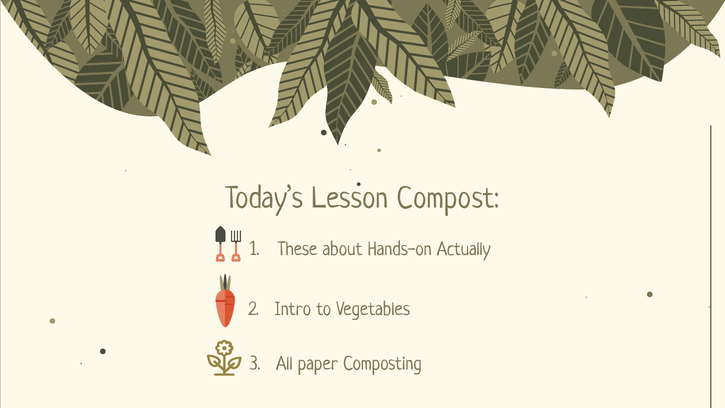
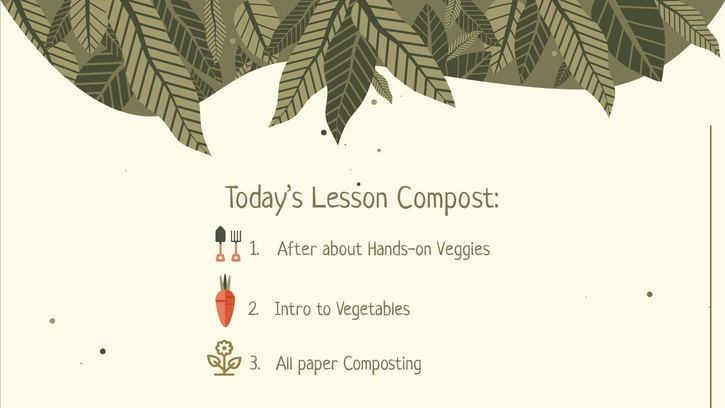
These: These -> After (297, 249)
Actually: Actually -> Veggies (464, 249)
